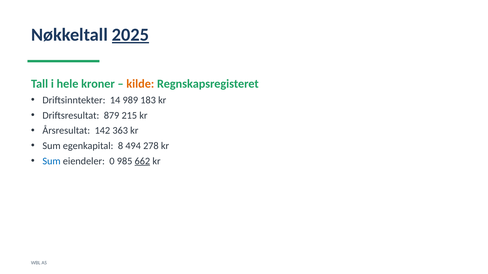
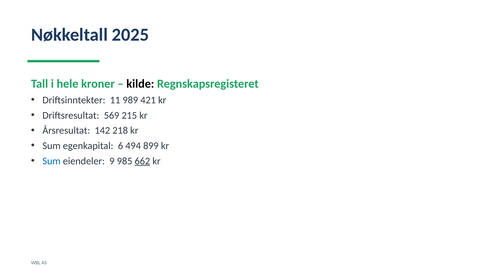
2025 underline: present -> none (131, 35)
kilde colour: orange -> black (140, 84)
14: 14 -> 11 (115, 100)
183: 183 -> 421 (148, 100)
879: 879 -> 569 (112, 116)
363: 363 -> 218 (120, 131)
8: 8 -> 6 (121, 146)
278: 278 -> 899 (151, 146)
0: 0 -> 9 (112, 161)
